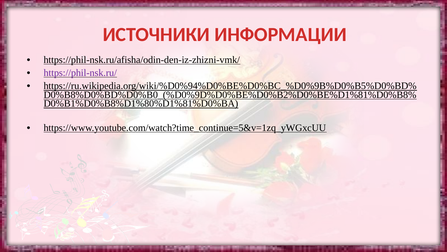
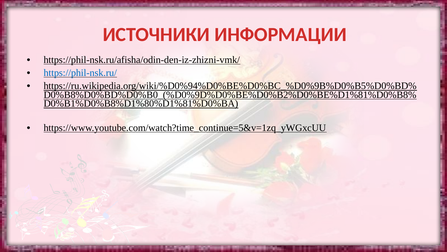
https://phil-nsk.ru/ colour: purple -> blue (80, 73)
